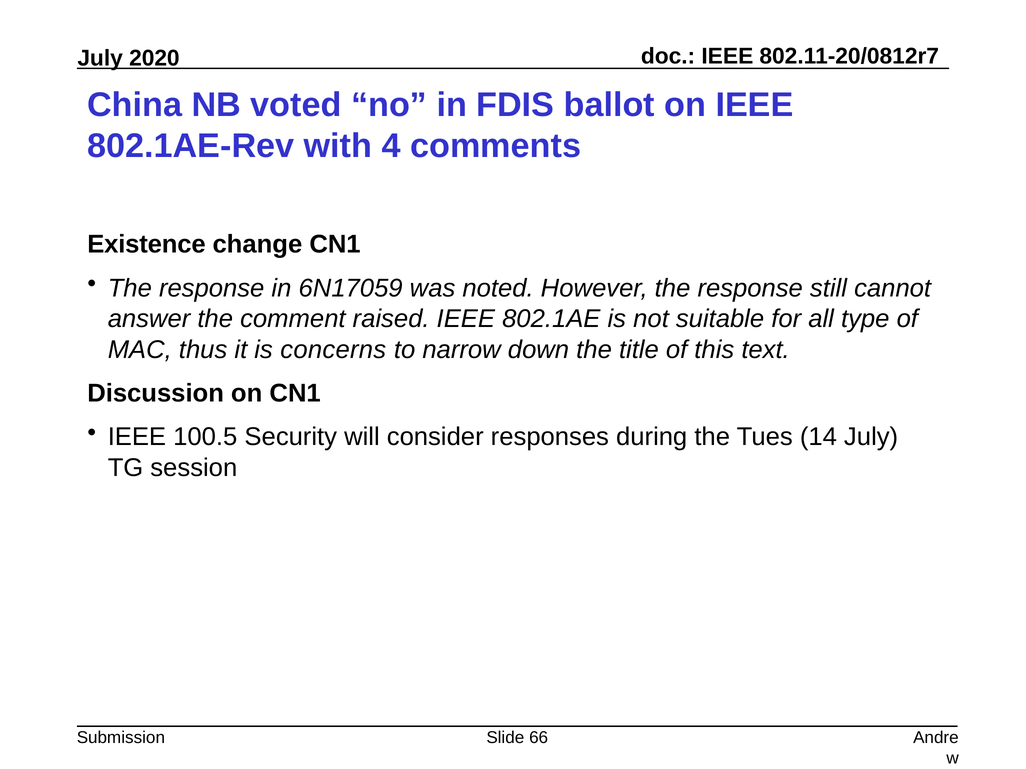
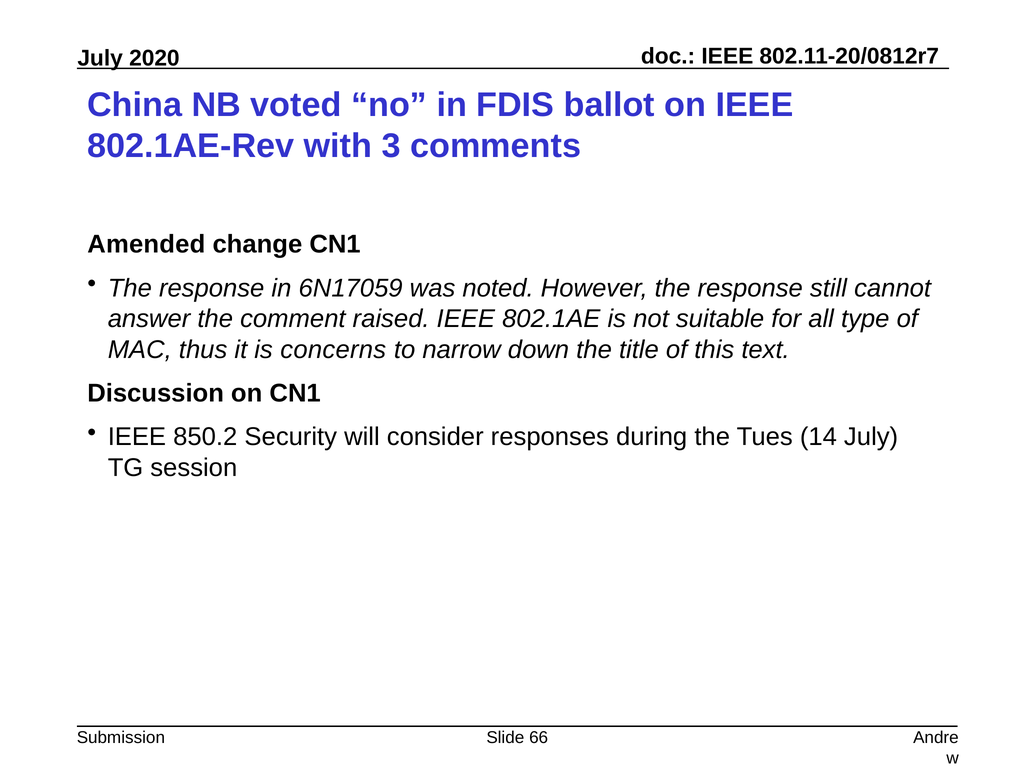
4: 4 -> 3 (391, 146)
Existence: Existence -> Amended (146, 245)
100.5: 100.5 -> 850.2 (205, 437)
